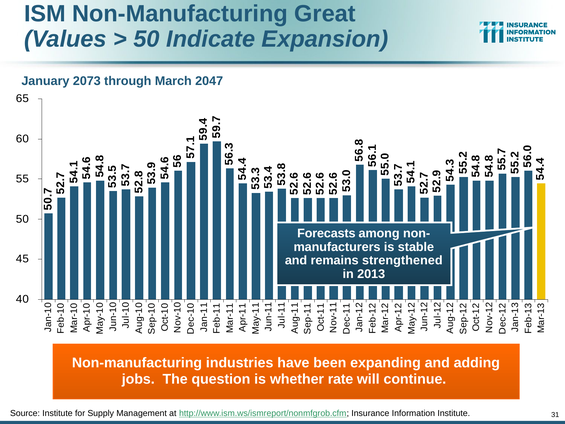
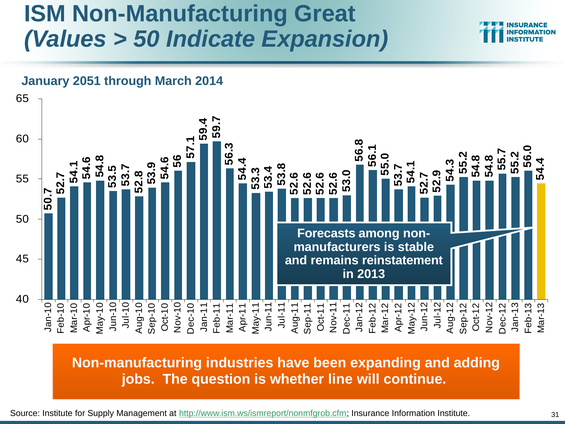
2073: 2073 -> 2051 (87, 81)
2047: 2047 -> 2014 (209, 81)
strengthened: strengthened -> reinstatement (402, 260)
rate: rate -> line (340, 379)
